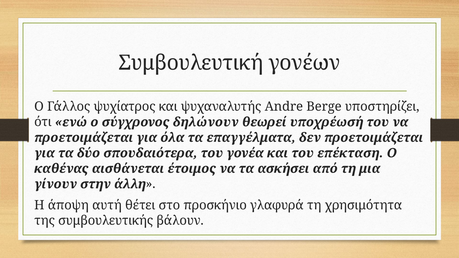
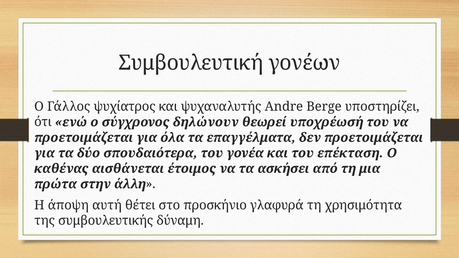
γίνουν: γίνουν -> πρώτα (56, 184)
βάλουν: βάλουν -> δύναμη (180, 221)
